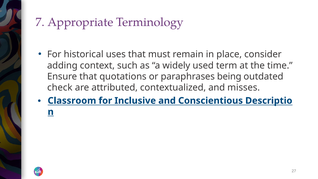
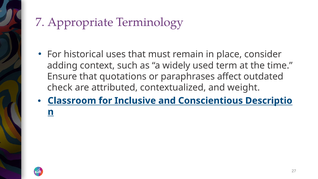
being: being -> affect (229, 77)
misses: misses -> weight (244, 88)
